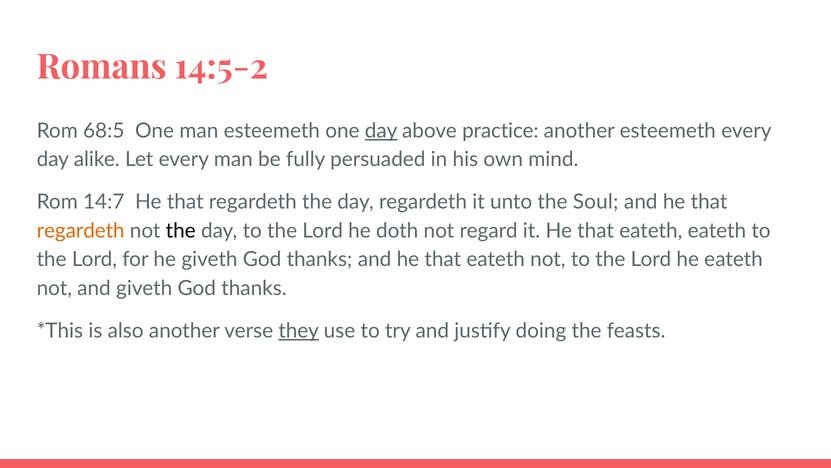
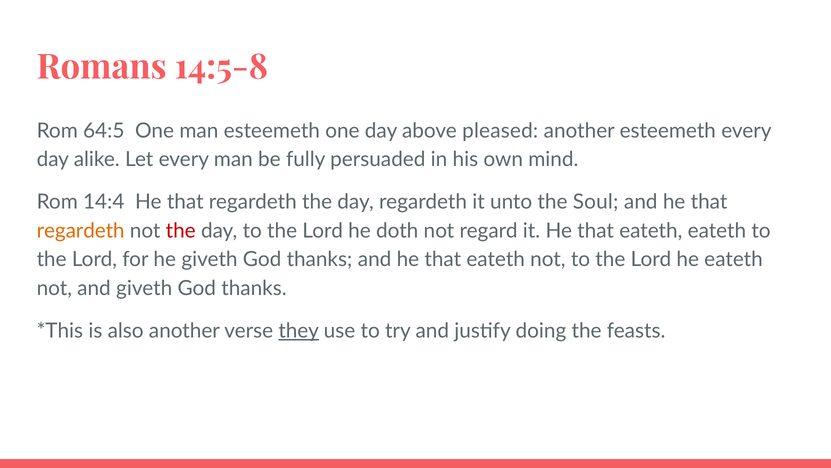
14:5-2: 14:5-2 -> 14:5-8 (221, 67)
68:5: 68:5 -> 64:5 (104, 131)
day underline: present -> none (381, 131)
practice: practice -> pleased (500, 131)
14:7: 14:7 -> 14:4 (104, 202)
the colour: black -> red (181, 231)
